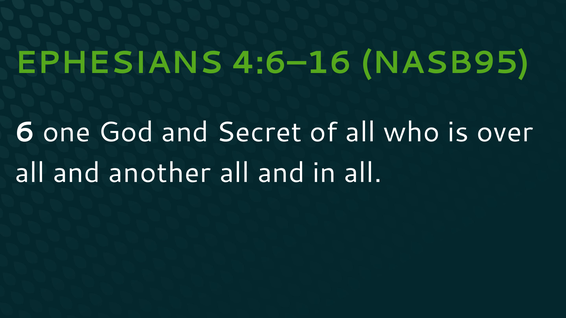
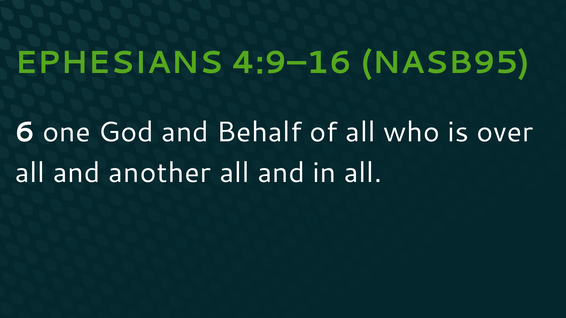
4:6–16: 4:6–16 -> 4:9–16 (292, 63)
Secret: Secret -> Behalf (259, 132)
